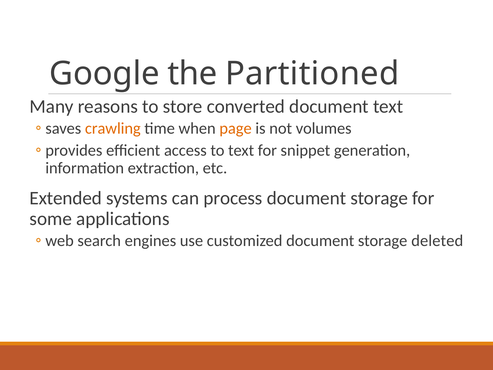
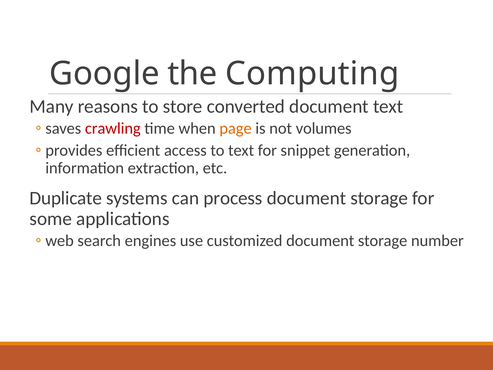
Partitioned: Partitioned -> Computing (312, 74)
crawling colour: orange -> red (113, 128)
Extended: Extended -> Duplicate (66, 198)
deleted: deleted -> number (437, 241)
